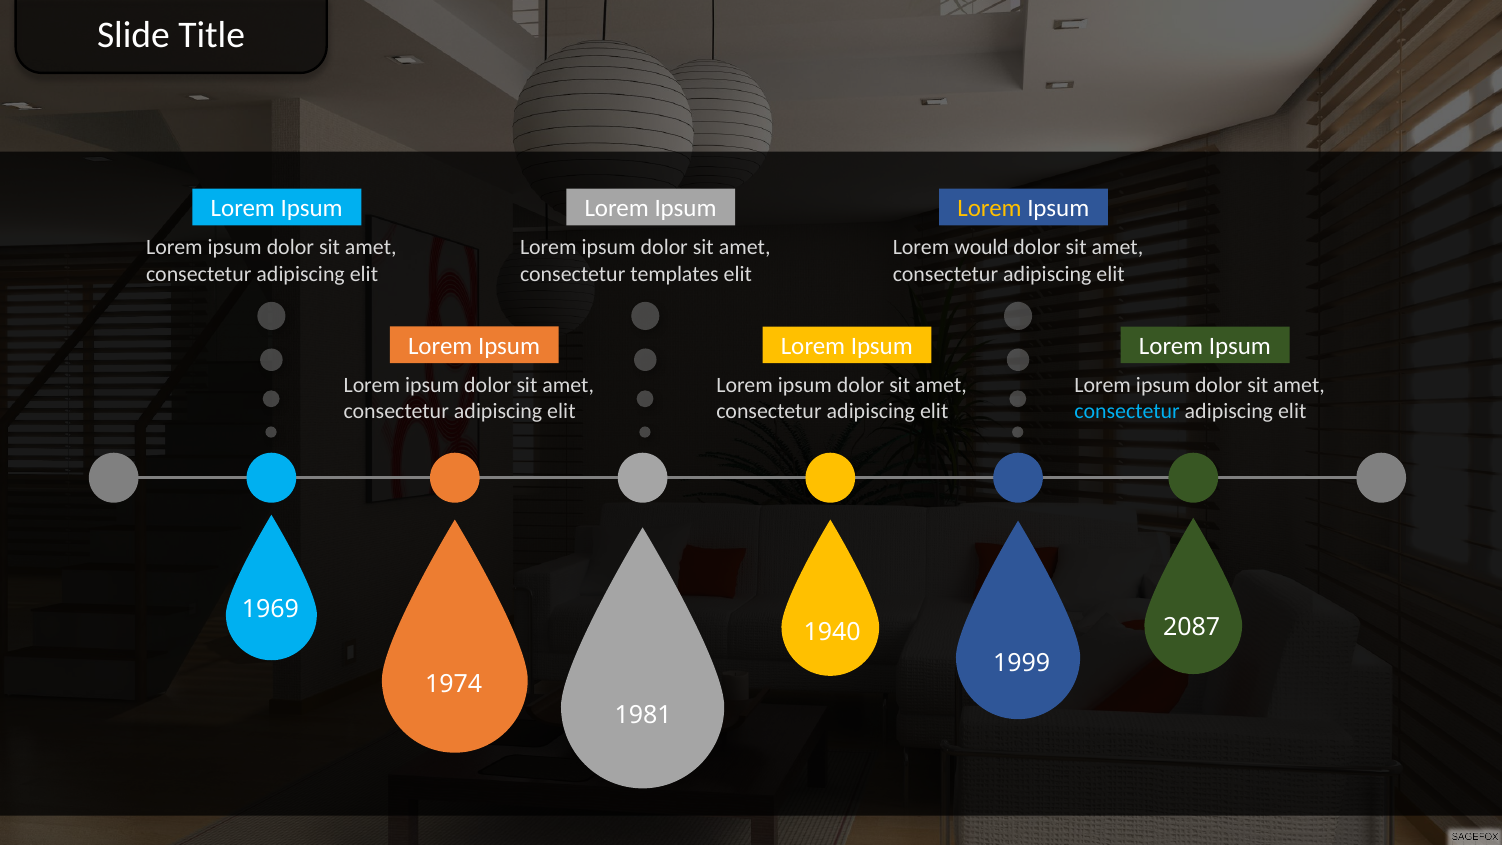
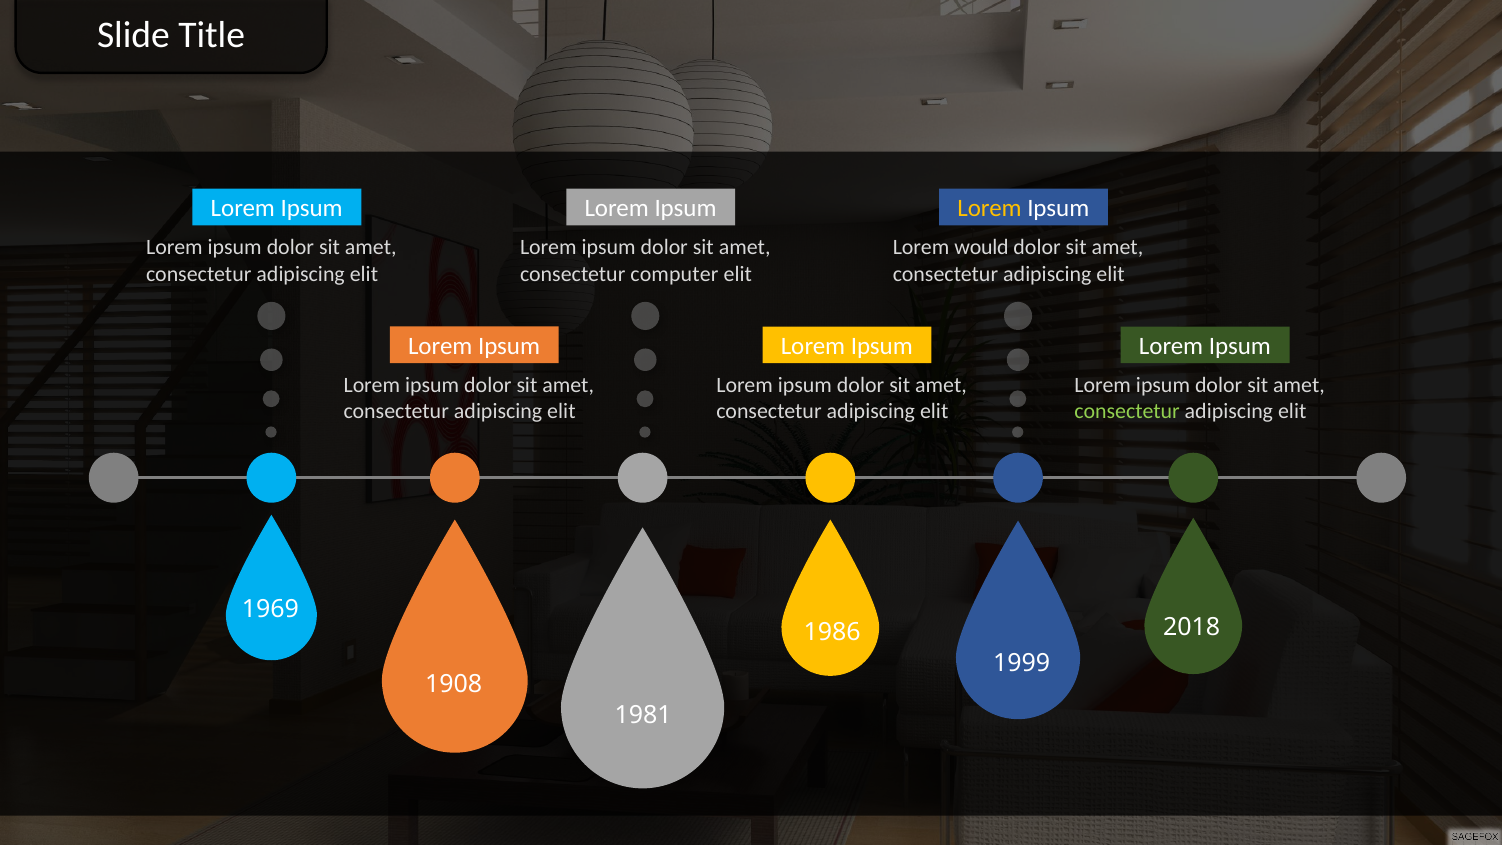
templates: templates -> computer (674, 274)
consectetur colour: light blue -> light green (1127, 412)
2087: 2087 -> 2018 (1192, 627)
1940: 1940 -> 1986 (832, 632)
1974: 1974 -> 1908 (454, 684)
